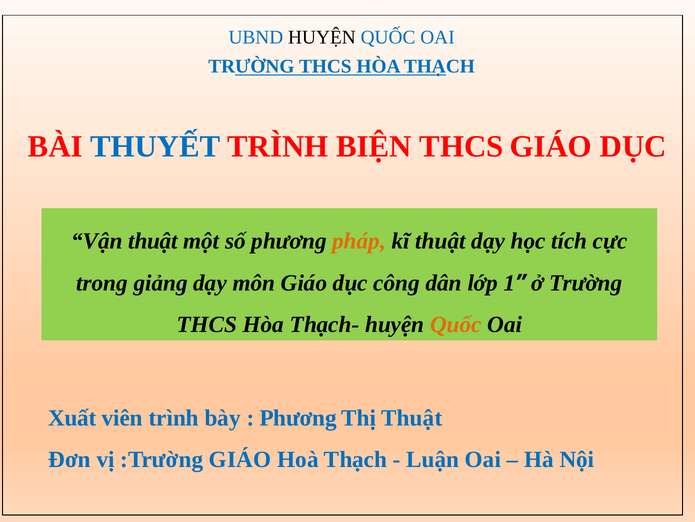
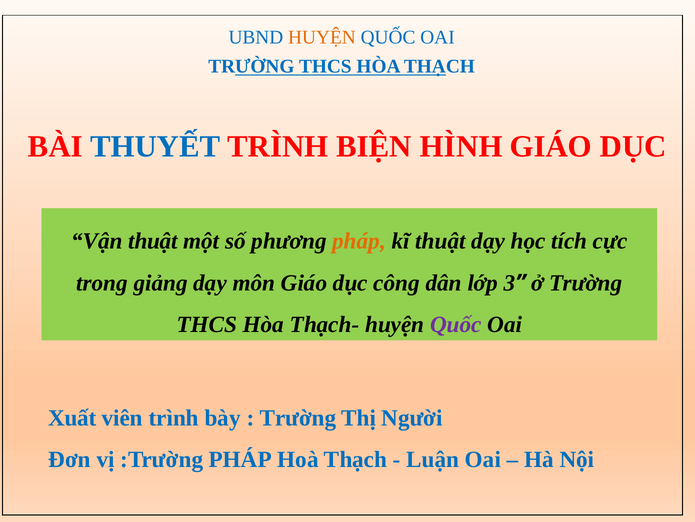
HUYỆN colour: black -> orange (322, 37)
BIỆN THCS: THCS -> HÌNH (461, 146)
1: 1 -> 3 (510, 282)
Quốc colour: orange -> purple (456, 324)
Phương: Phương -> Trường (298, 417)
Thị Thuật: Thuật -> Người (412, 417)
:Trường GIÁO: GIÁO -> PHÁP (240, 459)
